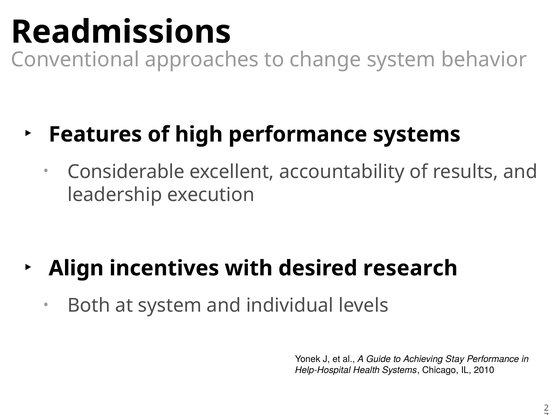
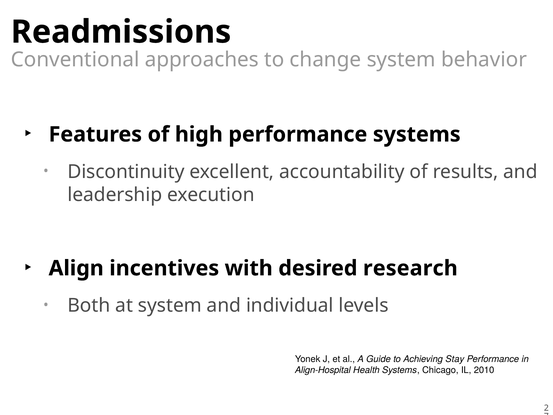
Considerable: Considerable -> Discontinuity (126, 172)
Help-Hospital: Help-Hospital -> Align-Hospital (323, 370)
